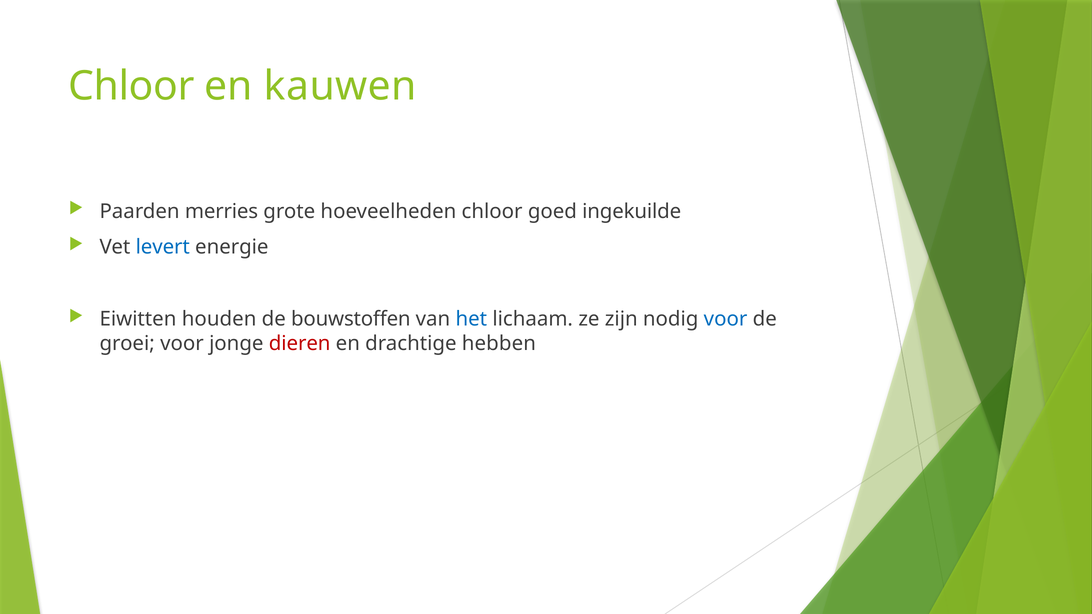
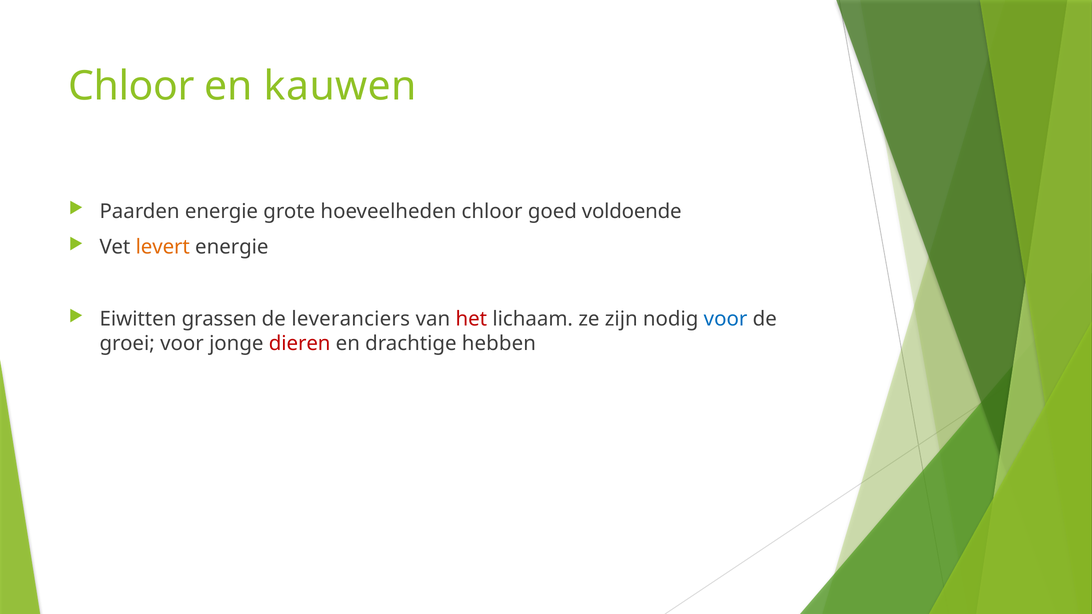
Paarden merries: merries -> energie (221, 211)
ingekuilde: ingekuilde -> voldoende (632, 211)
levert colour: blue -> orange (163, 247)
houden: houden -> grassen (219, 319)
bouwstoffen: bouwstoffen -> leveranciers (351, 319)
het colour: blue -> red (471, 319)
